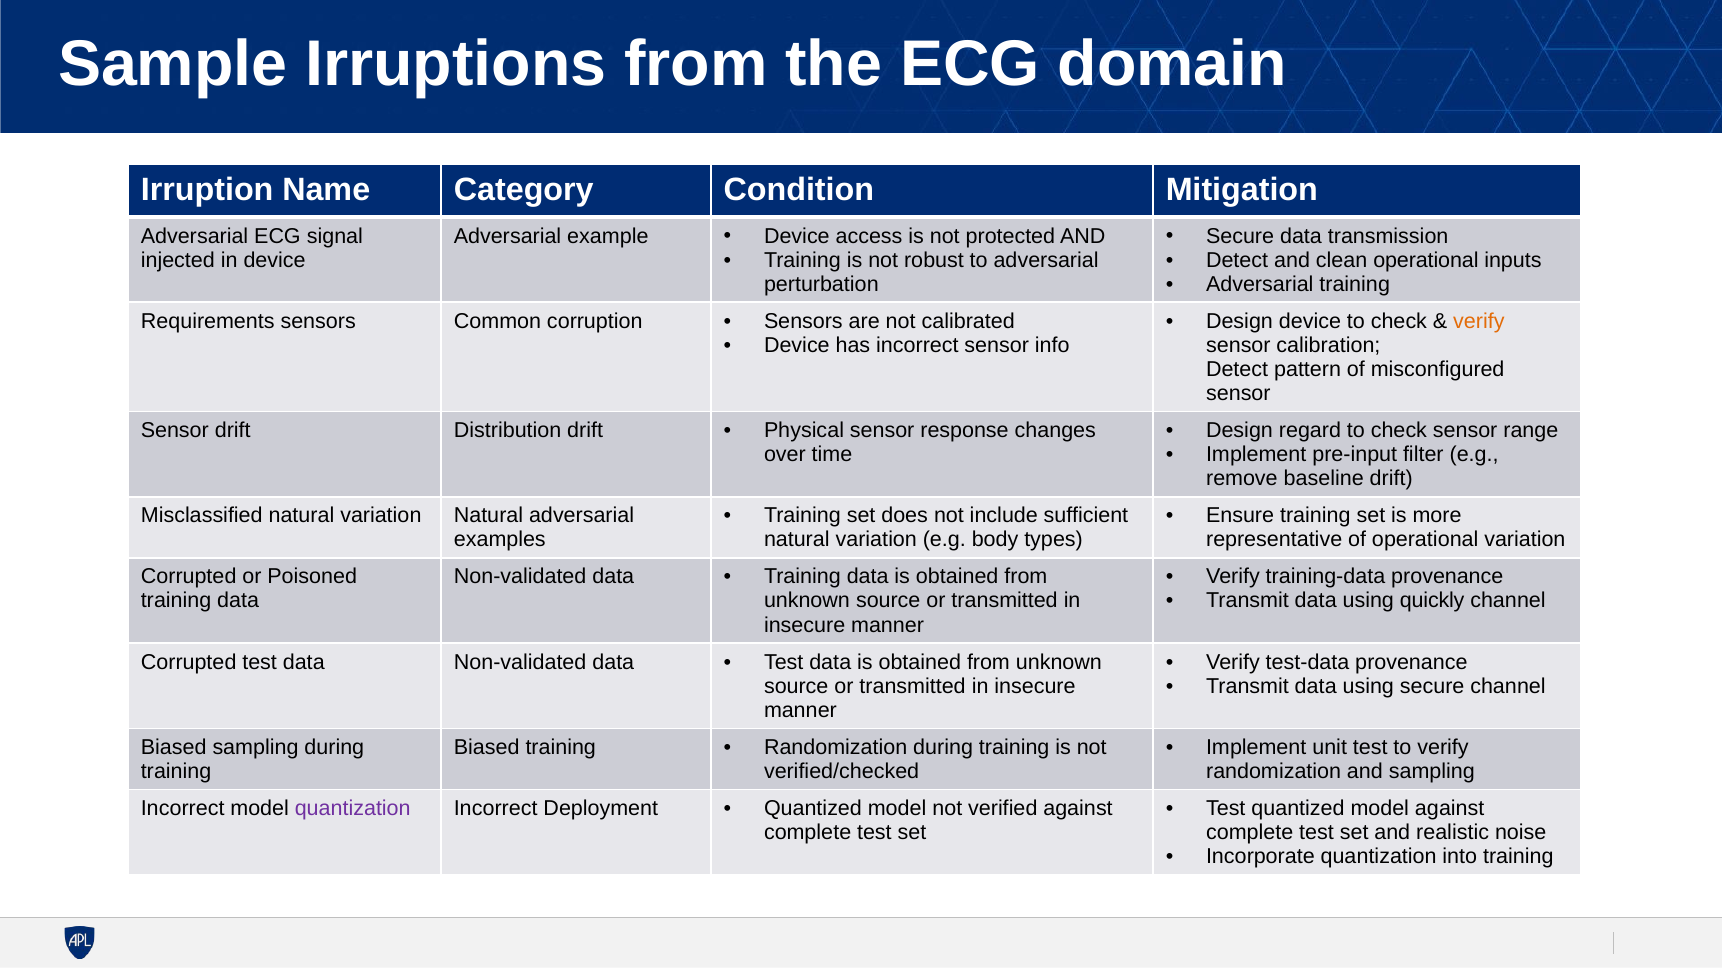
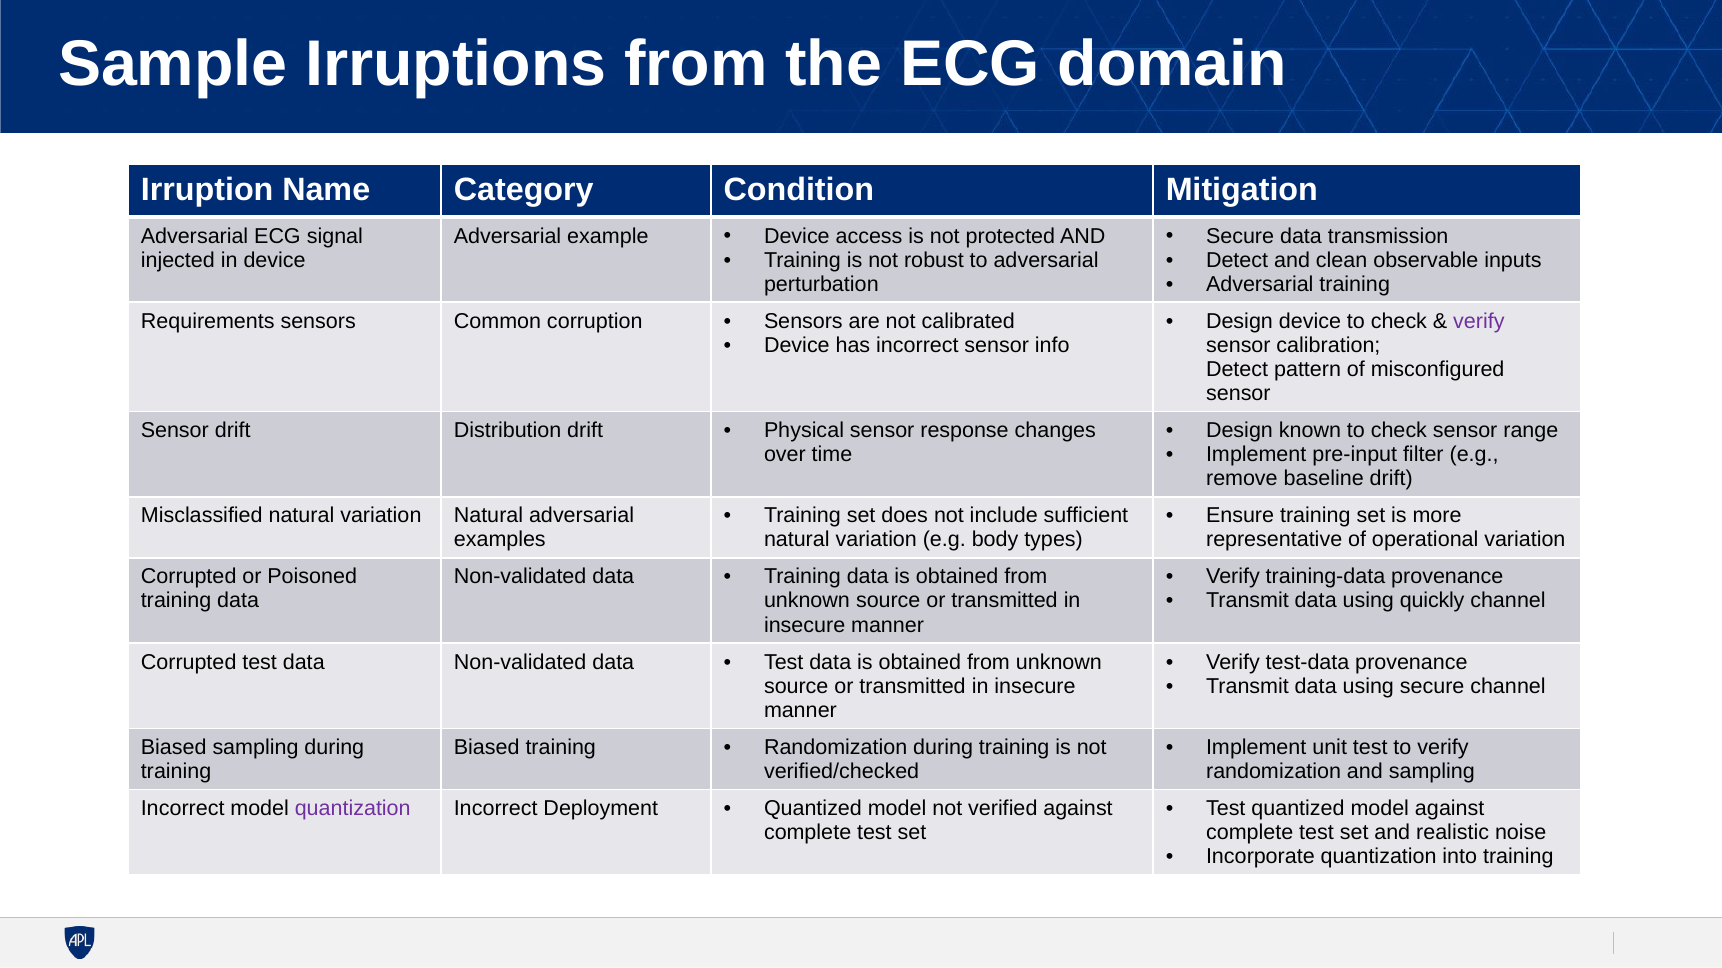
clean operational: operational -> observable (1426, 260)
verify colour: orange -> purple (1479, 321)
regard: regard -> known (1310, 431)
